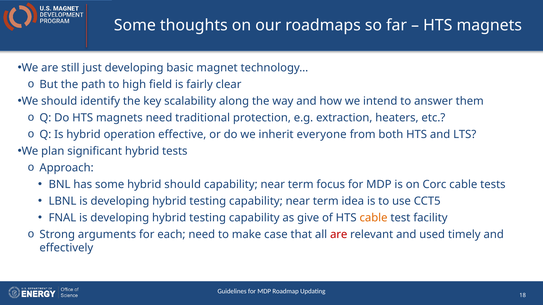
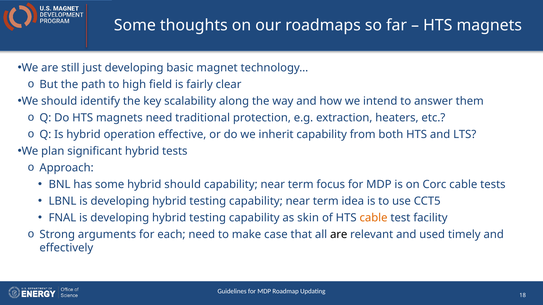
inherit everyone: everyone -> capability (322, 135)
give: give -> skin (308, 218)
are colour: red -> black (339, 235)
